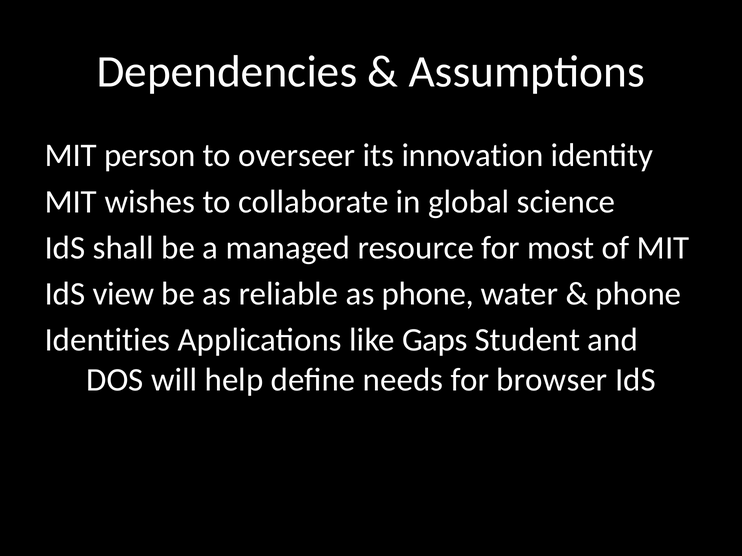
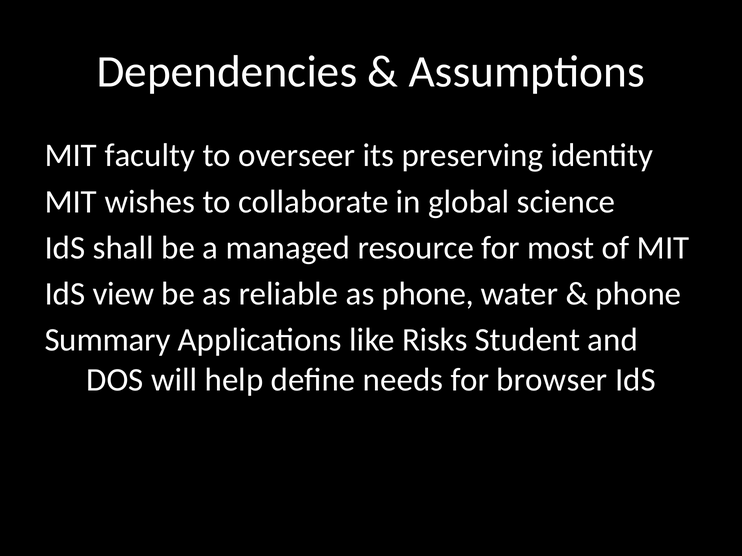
person: person -> faculty (150, 156)
innovation: innovation -> preserving (472, 156)
Identities: Identities -> Summary (108, 340)
Gaps: Gaps -> Risks (435, 340)
